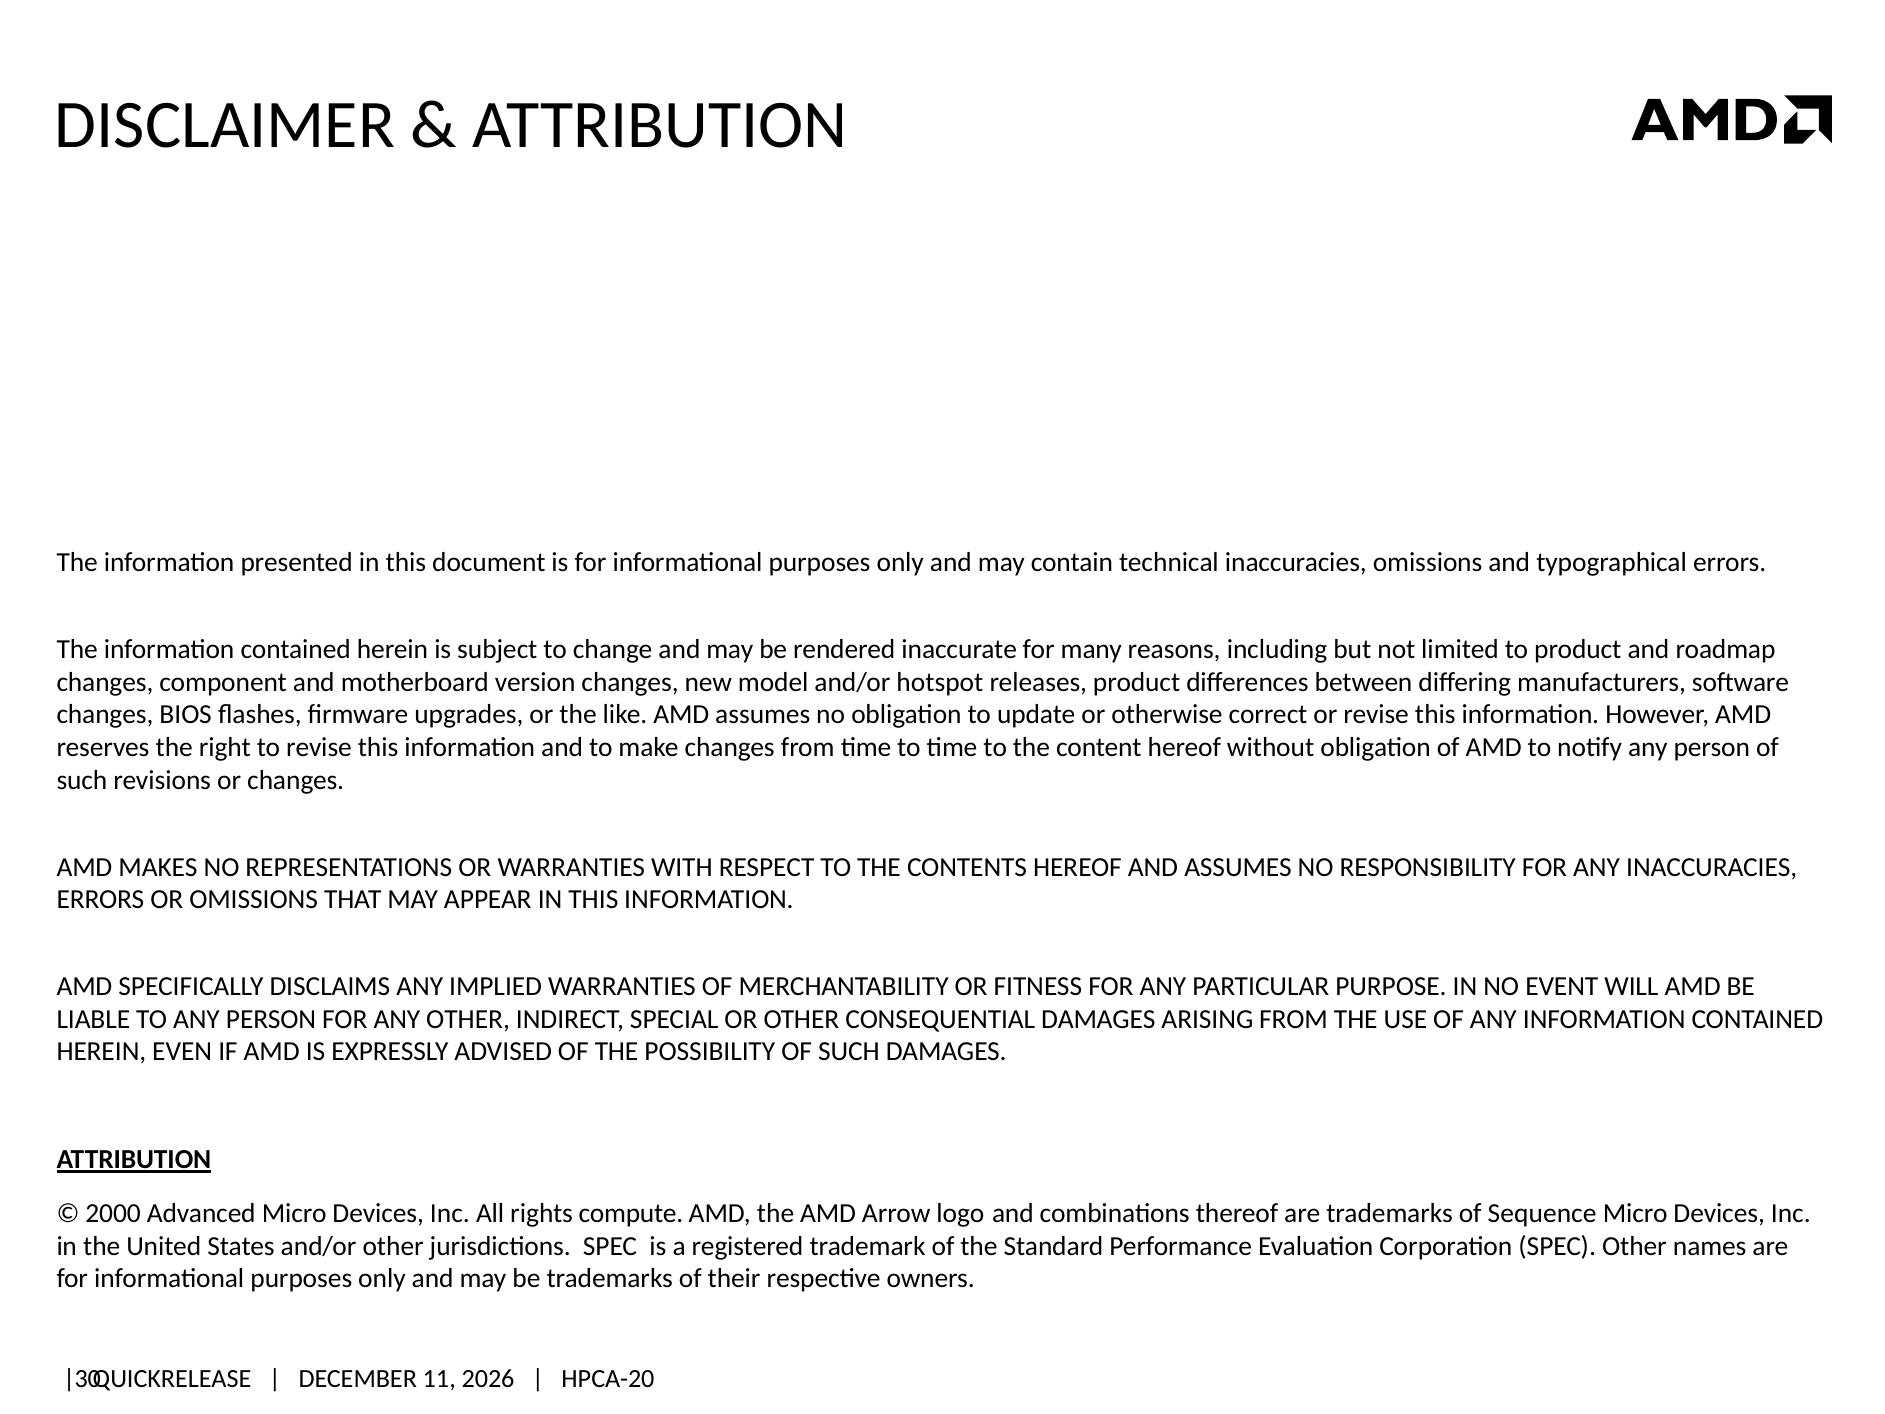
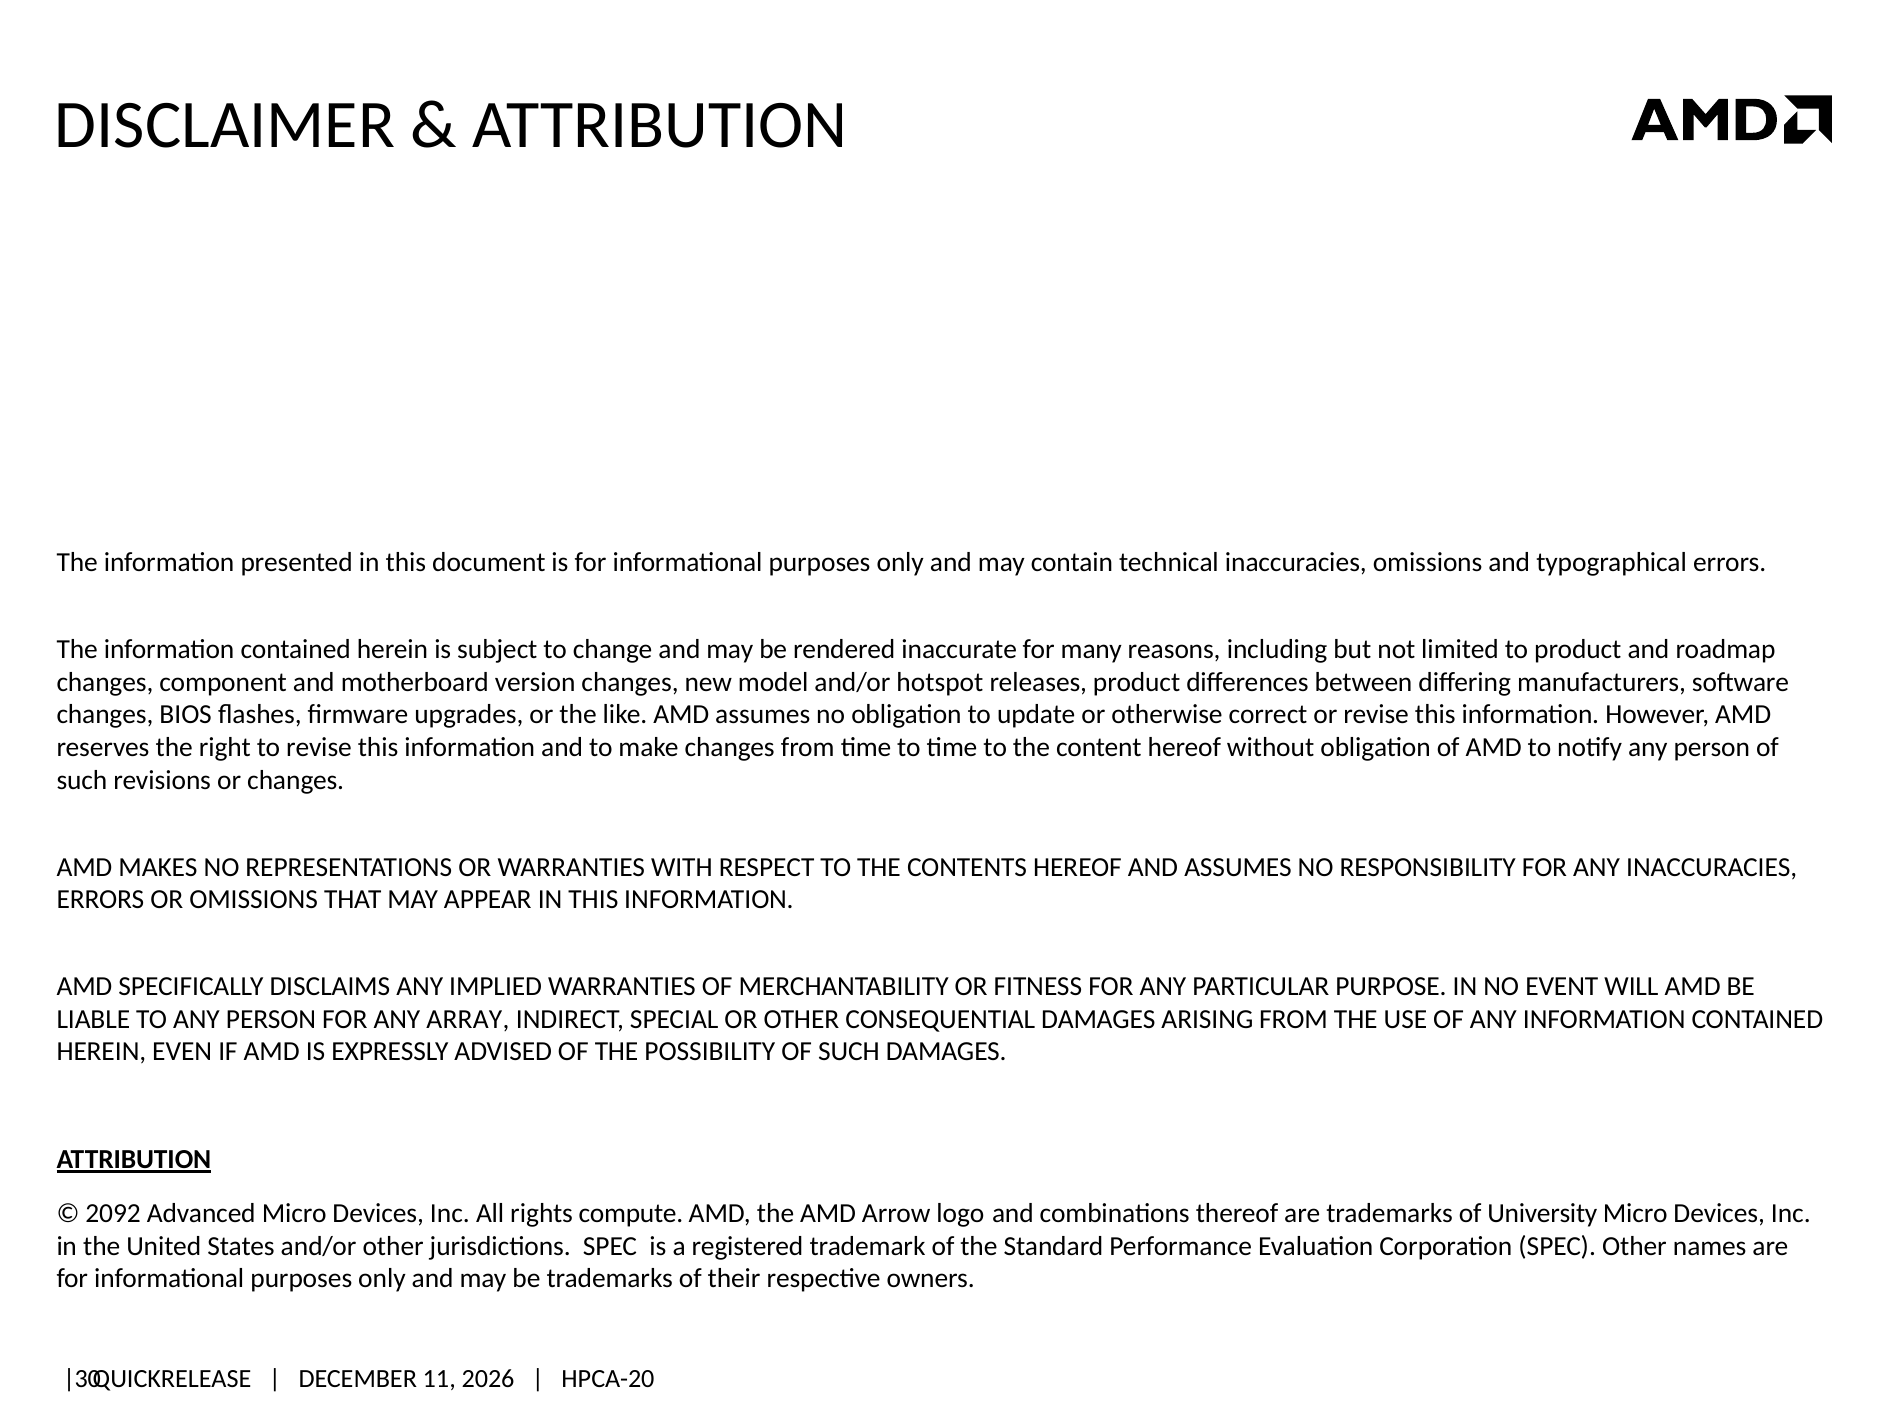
ANY OTHER: OTHER -> ARRAY (468, 1019)
2000: 2000 -> 2092 (113, 1213)
Sequence: Sequence -> University (1542, 1213)
